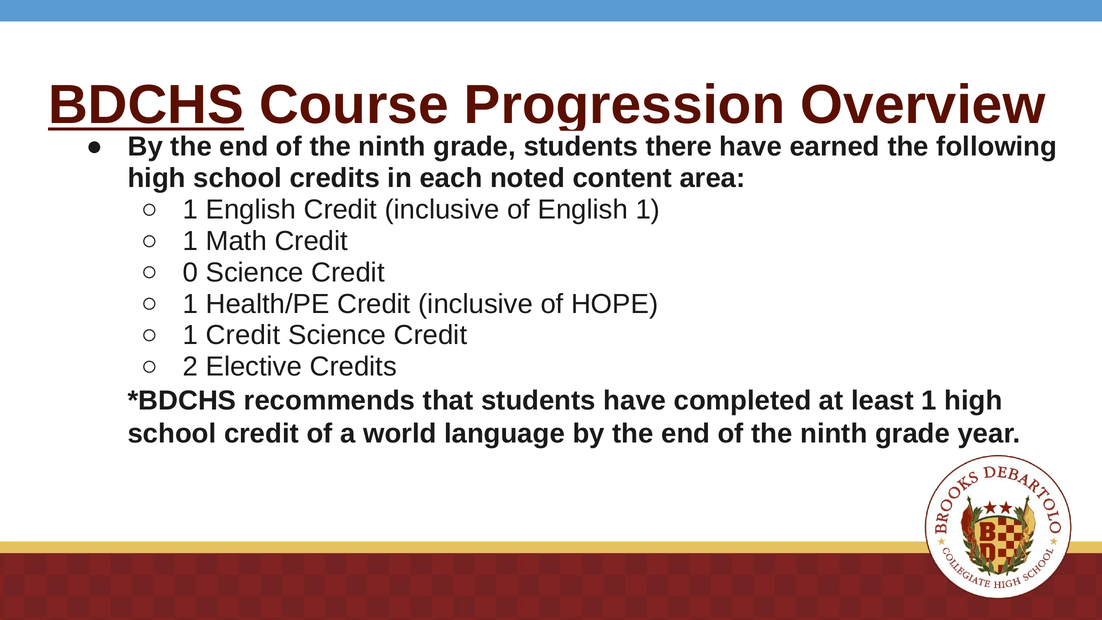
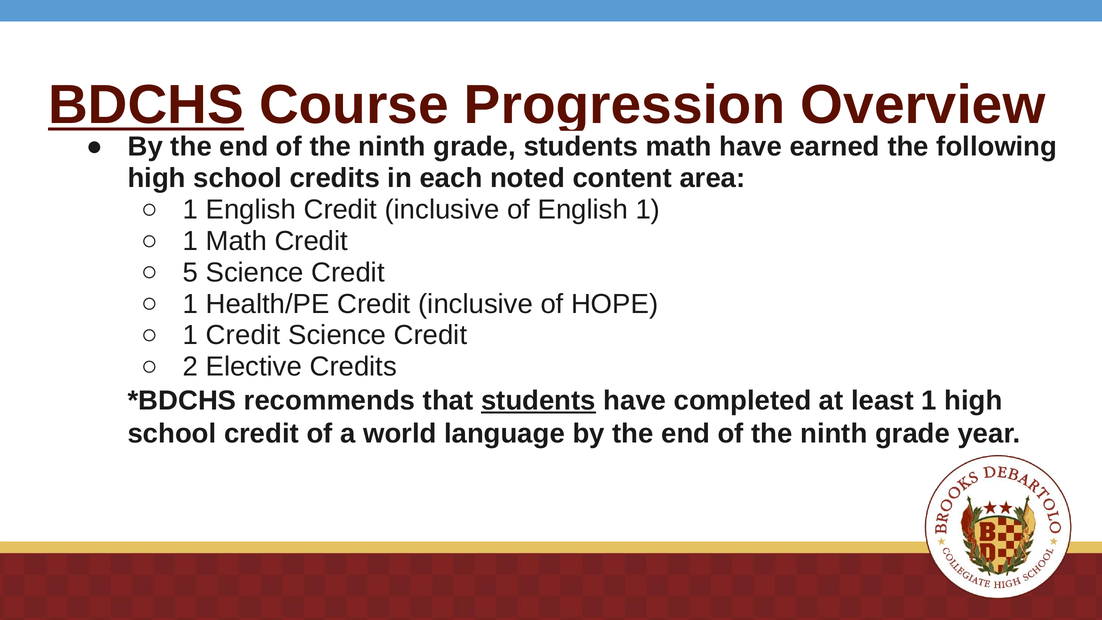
students there: there -> math (679, 147)
0: 0 -> 5 (190, 273)
students underline: none -> present (538, 401)
